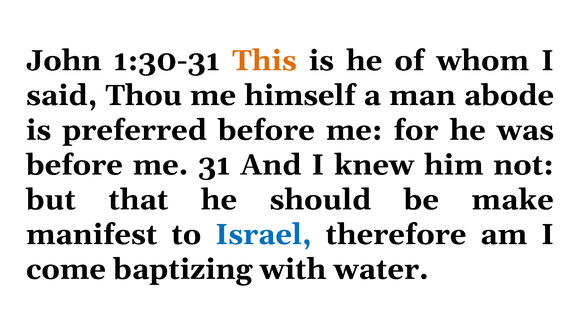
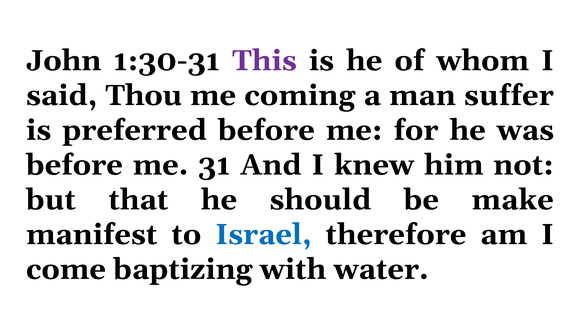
This colour: orange -> purple (264, 61)
himself: himself -> coming (300, 96)
abode: abode -> suffer (509, 96)
